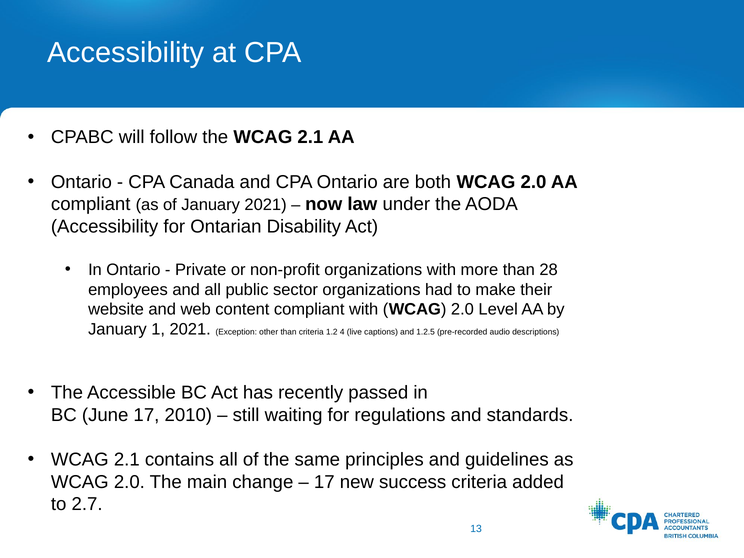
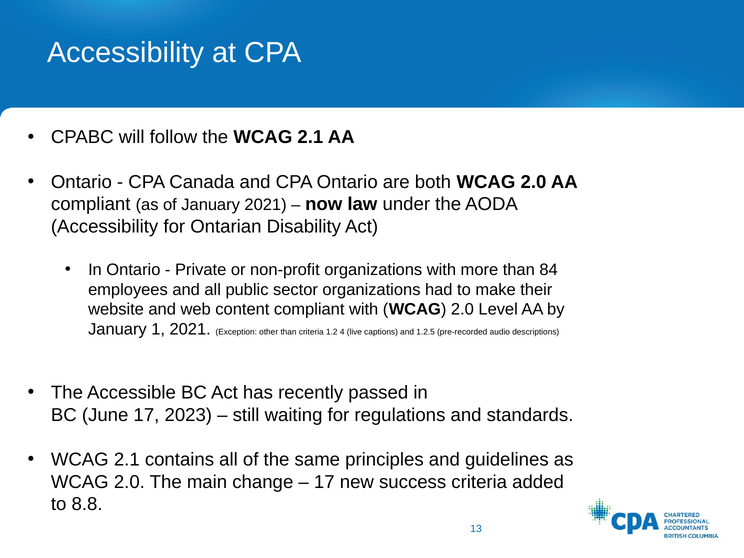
28: 28 -> 84 (549, 270)
2010: 2010 -> 2023 (188, 415)
2.7: 2.7 -> 8.8 (87, 504)
